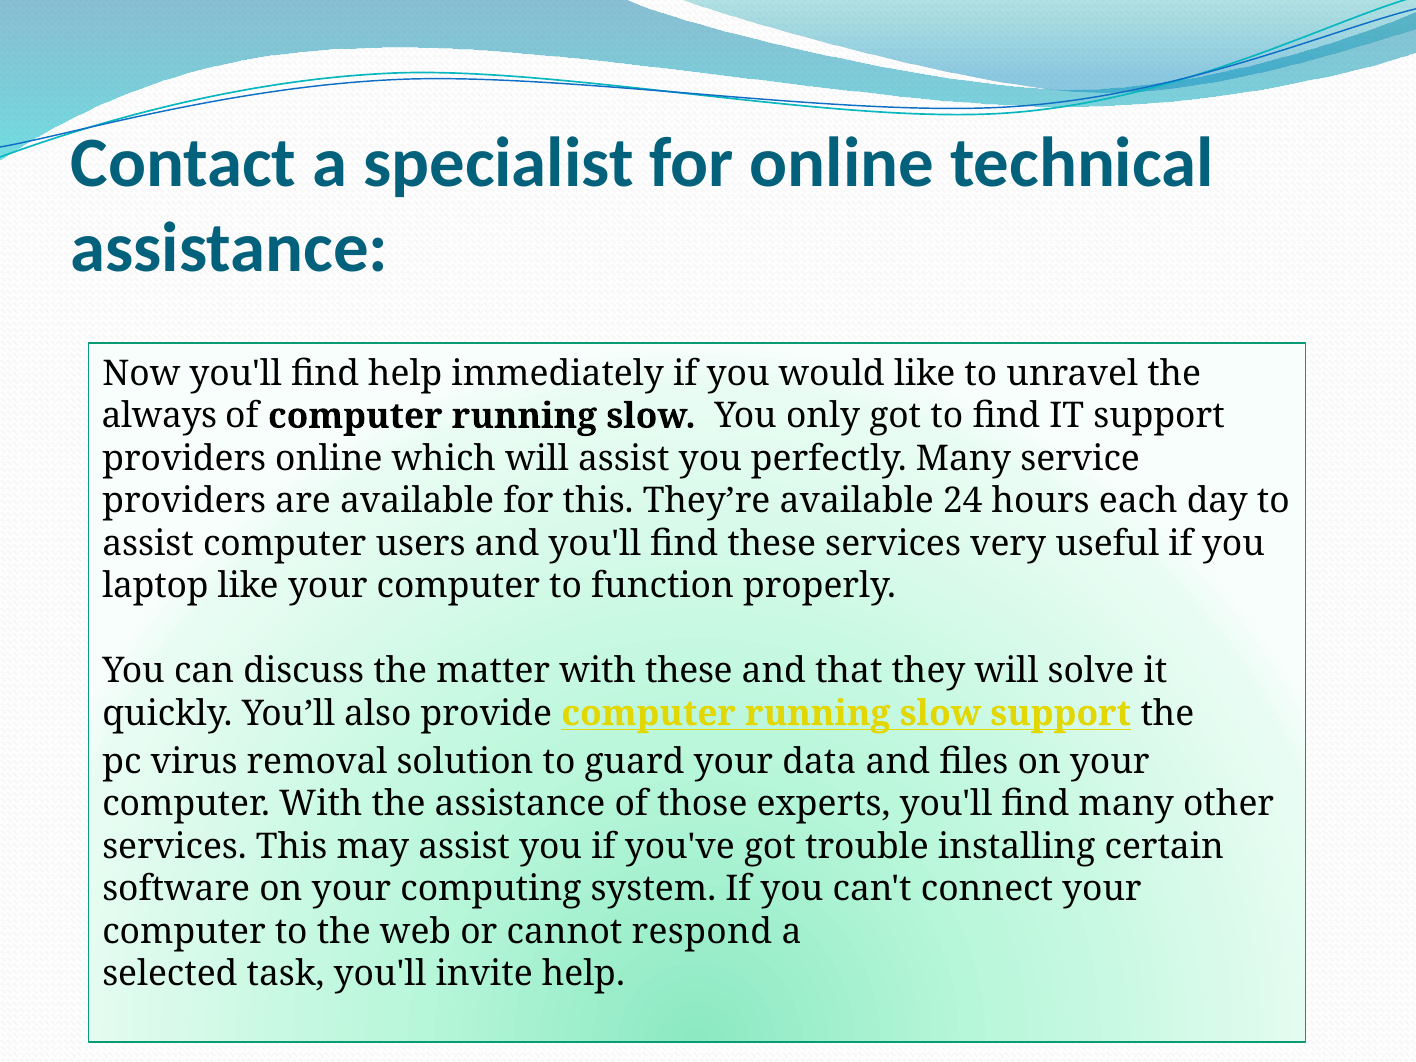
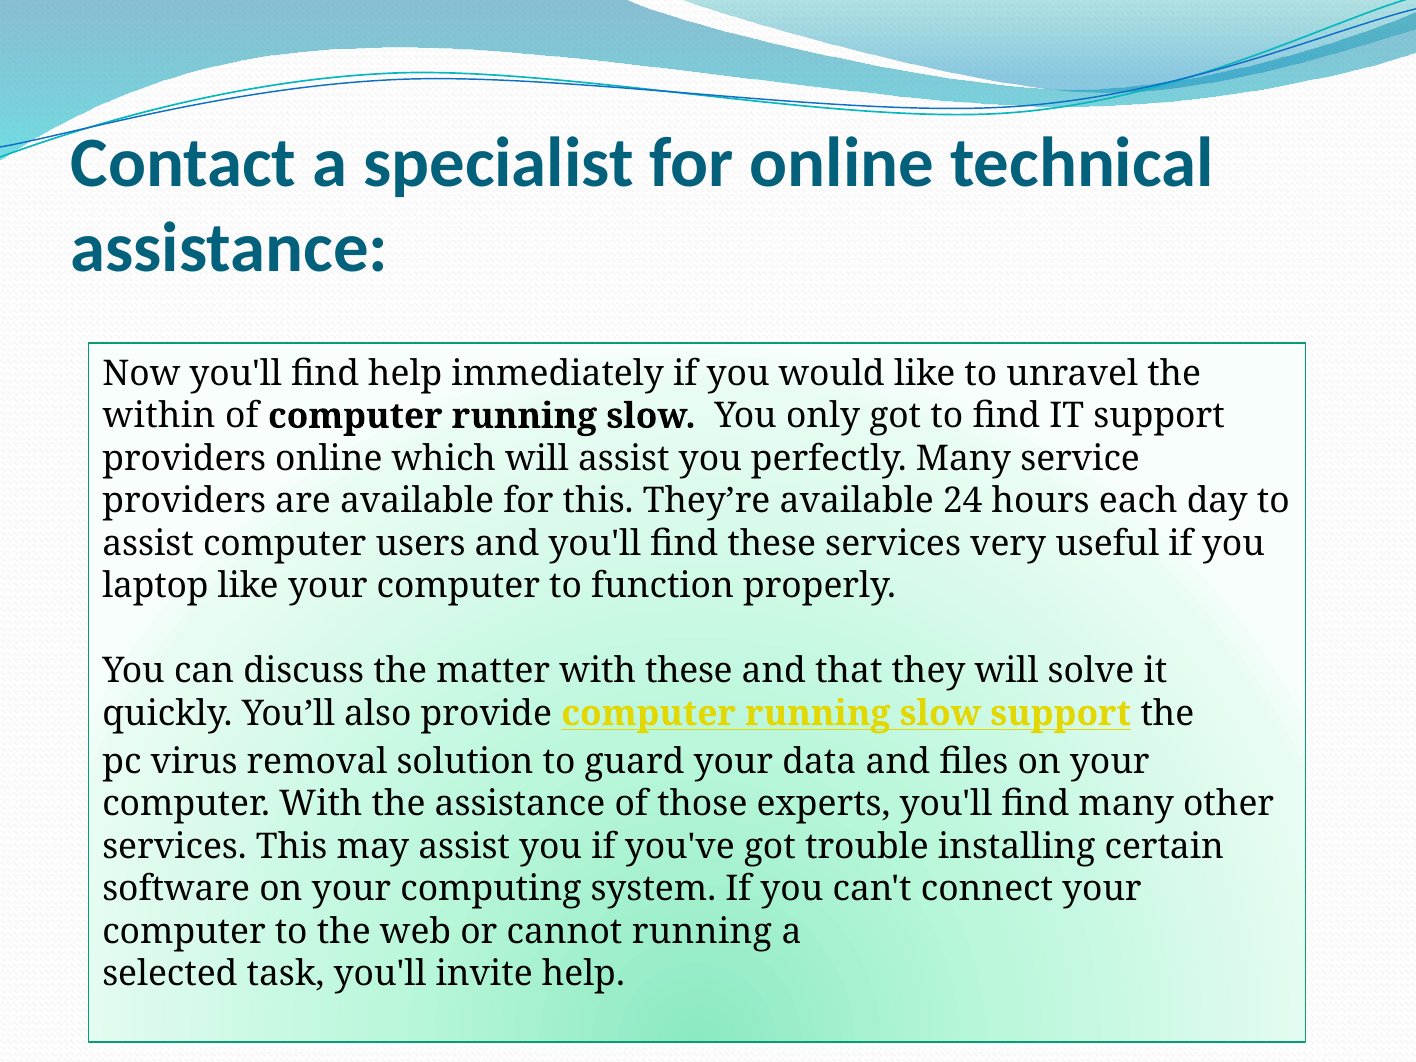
always: always -> within (159, 416)
cannot respond: respond -> running (702, 932)
